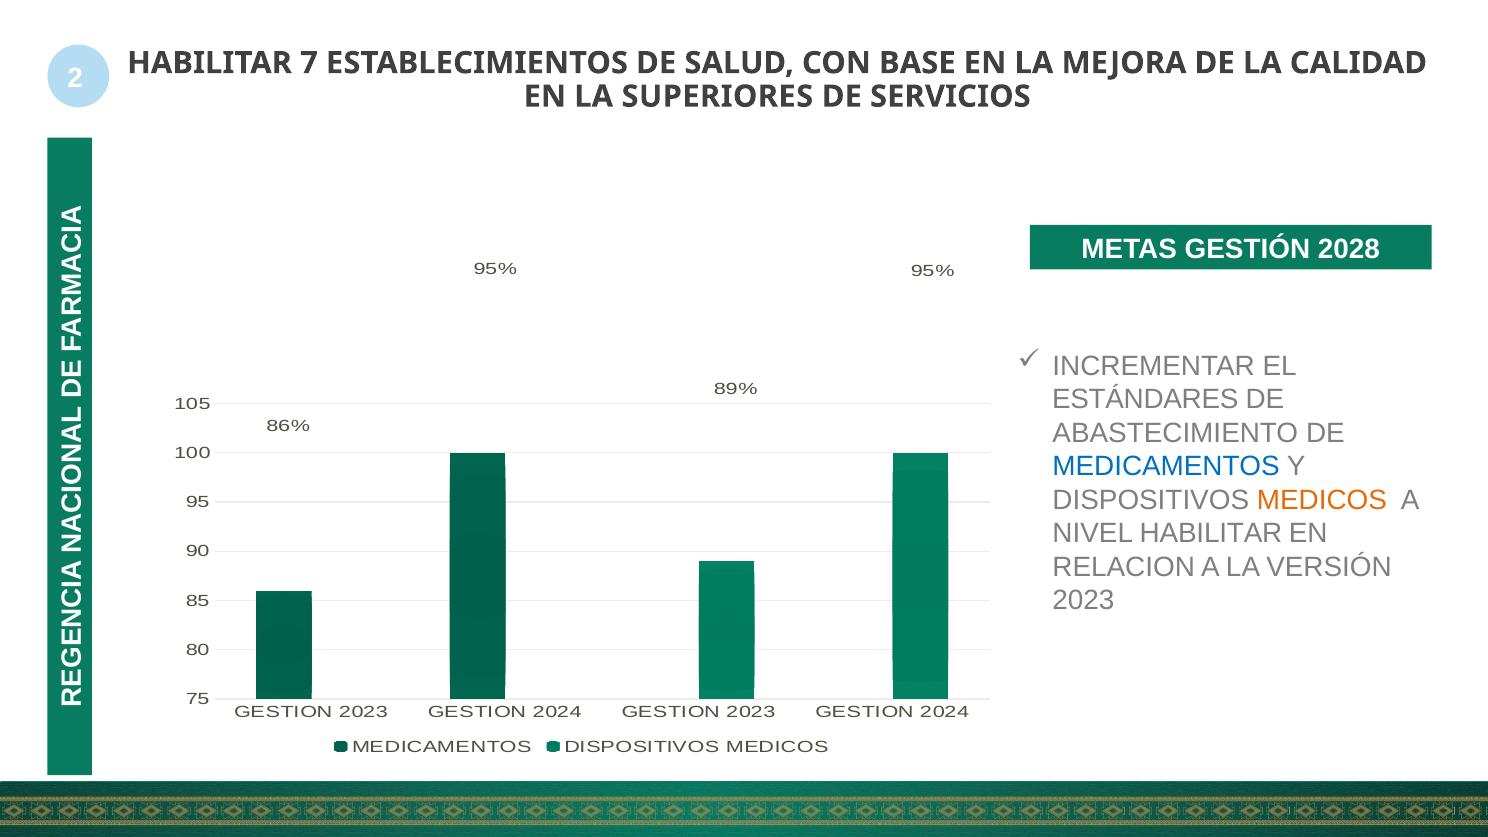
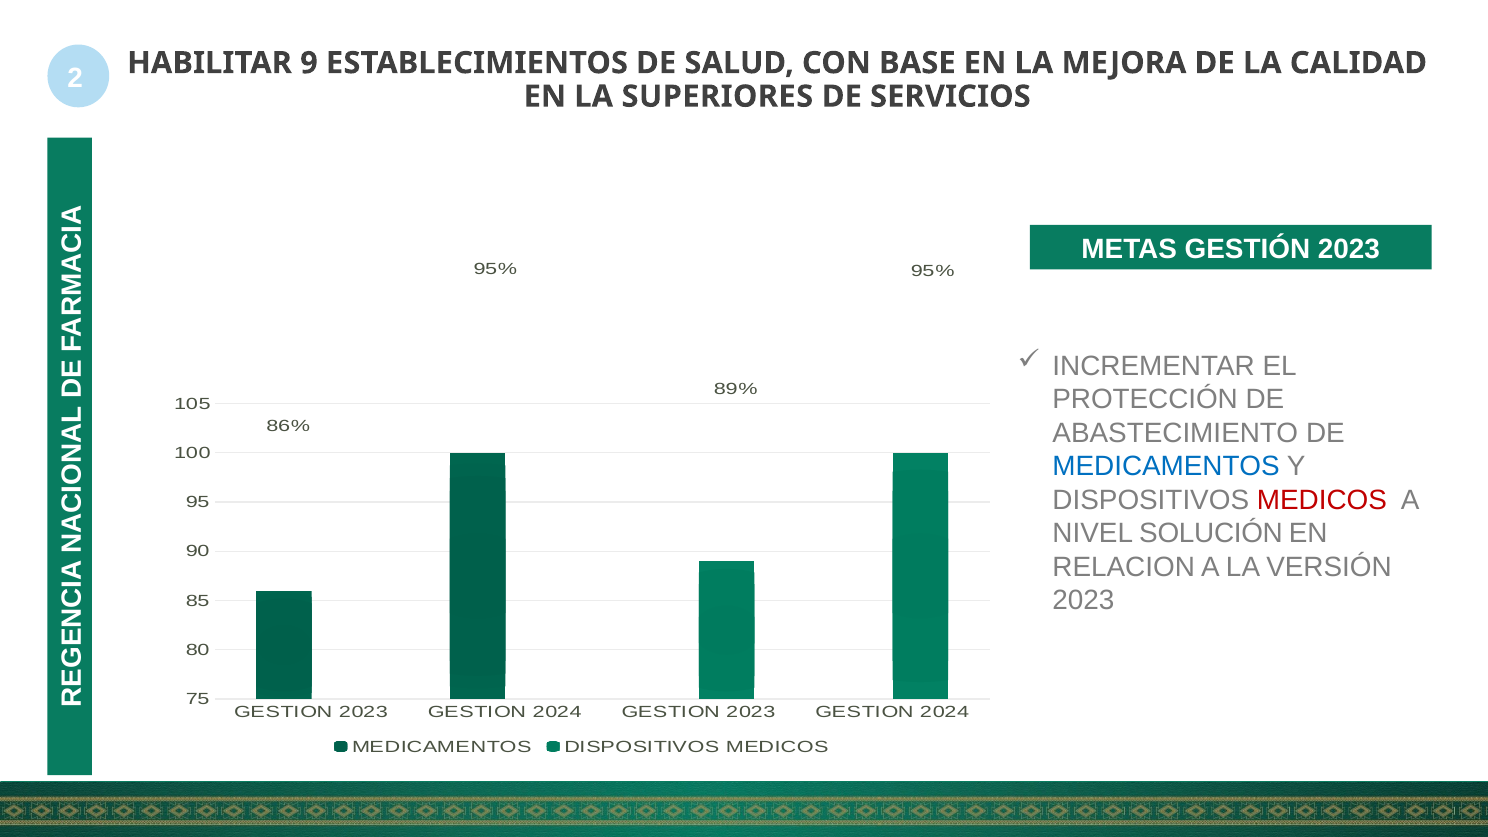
7: 7 -> 9 (309, 63)
GESTIÓN 2028: 2028 -> 2023 (1349, 249)
ESTÁNDARES: ESTÁNDARES -> PROTECCIÓN (1145, 400)
MEDICOS colour: orange -> red (1322, 500)
HABILITAR: HABILITAR -> SOLUCIÓN (1211, 533)
